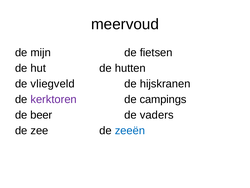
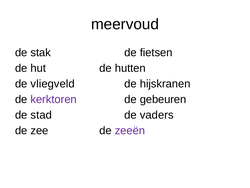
mijn: mijn -> stak (41, 52)
campings: campings -> gebeuren (163, 99)
beer: beer -> stad (41, 115)
zeeën colour: blue -> purple (130, 130)
